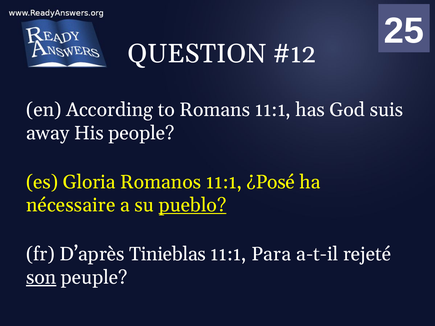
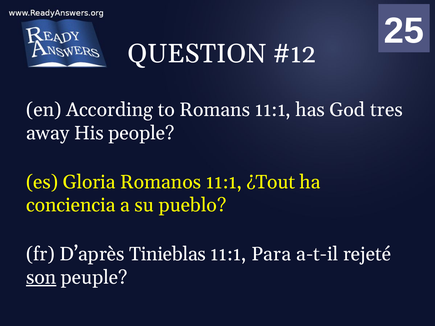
suis: suis -> tres (386, 110)
¿Posé: ¿Posé -> ¿Tout (271, 182)
nécessaire: nécessaire -> conciencia (71, 205)
pueblo underline: present -> none (192, 205)
